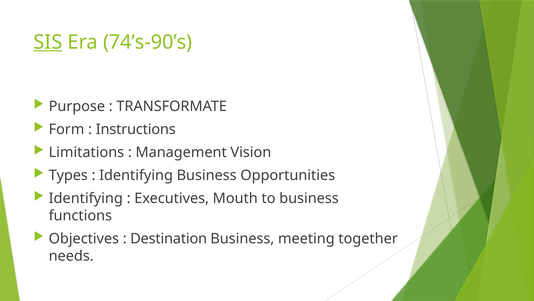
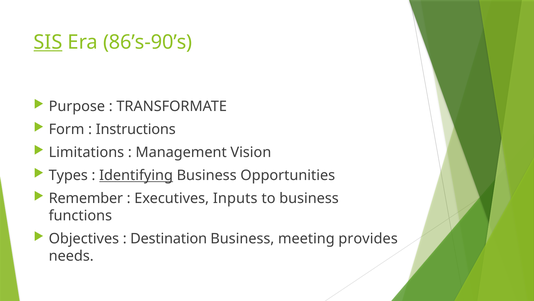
74’s-90’s: 74’s-90’s -> 86’s-90’s (148, 42)
Identifying underline: none -> present (136, 175)
Identifying: Identifying -> Remember (86, 198)
Mouth: Mouth -> Inputs (235, 198)
together: together -> provides (368, 238)
